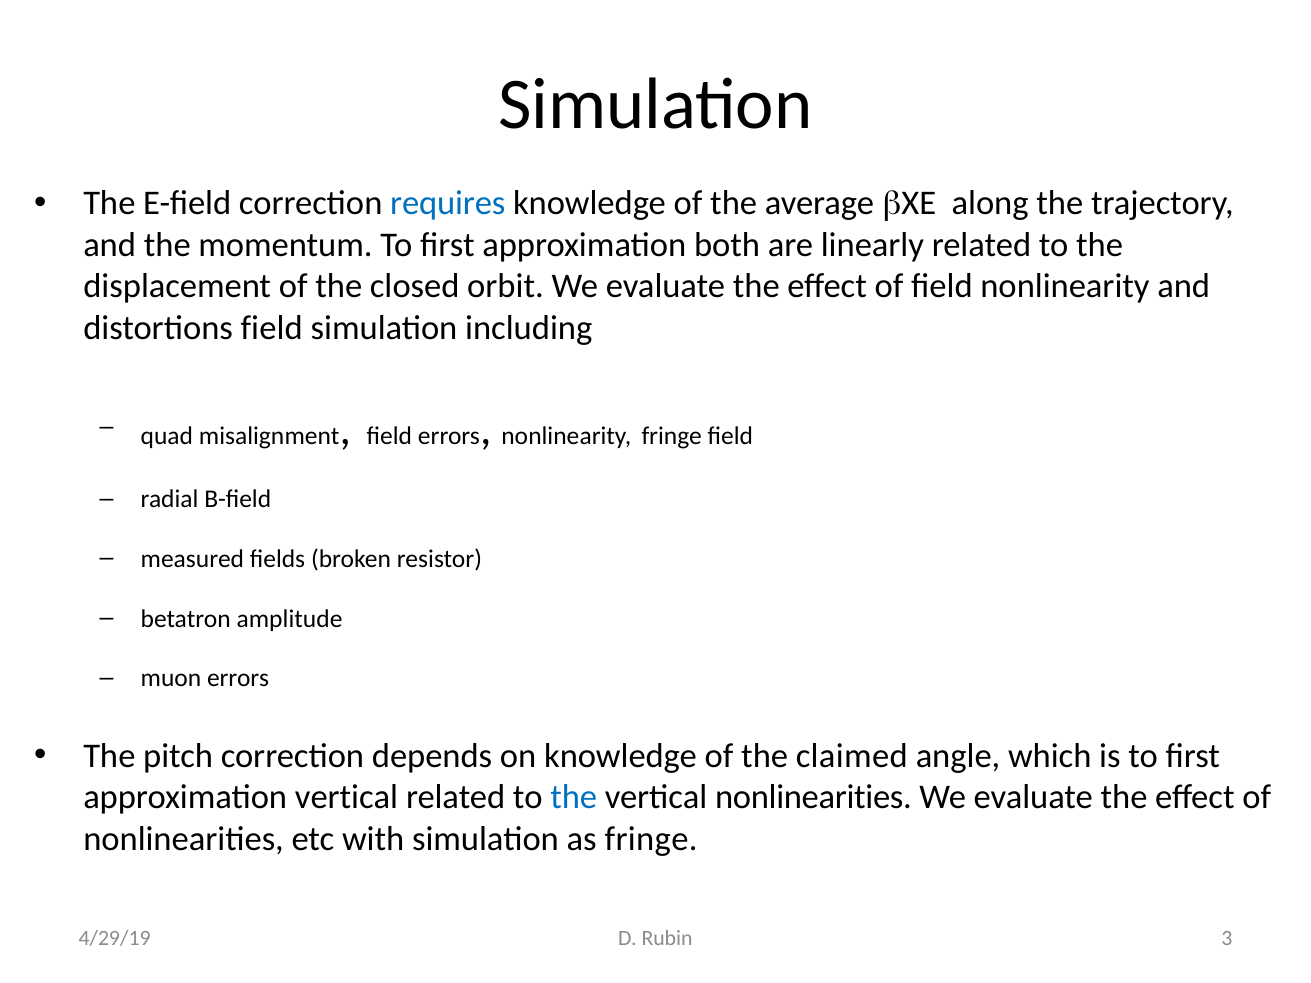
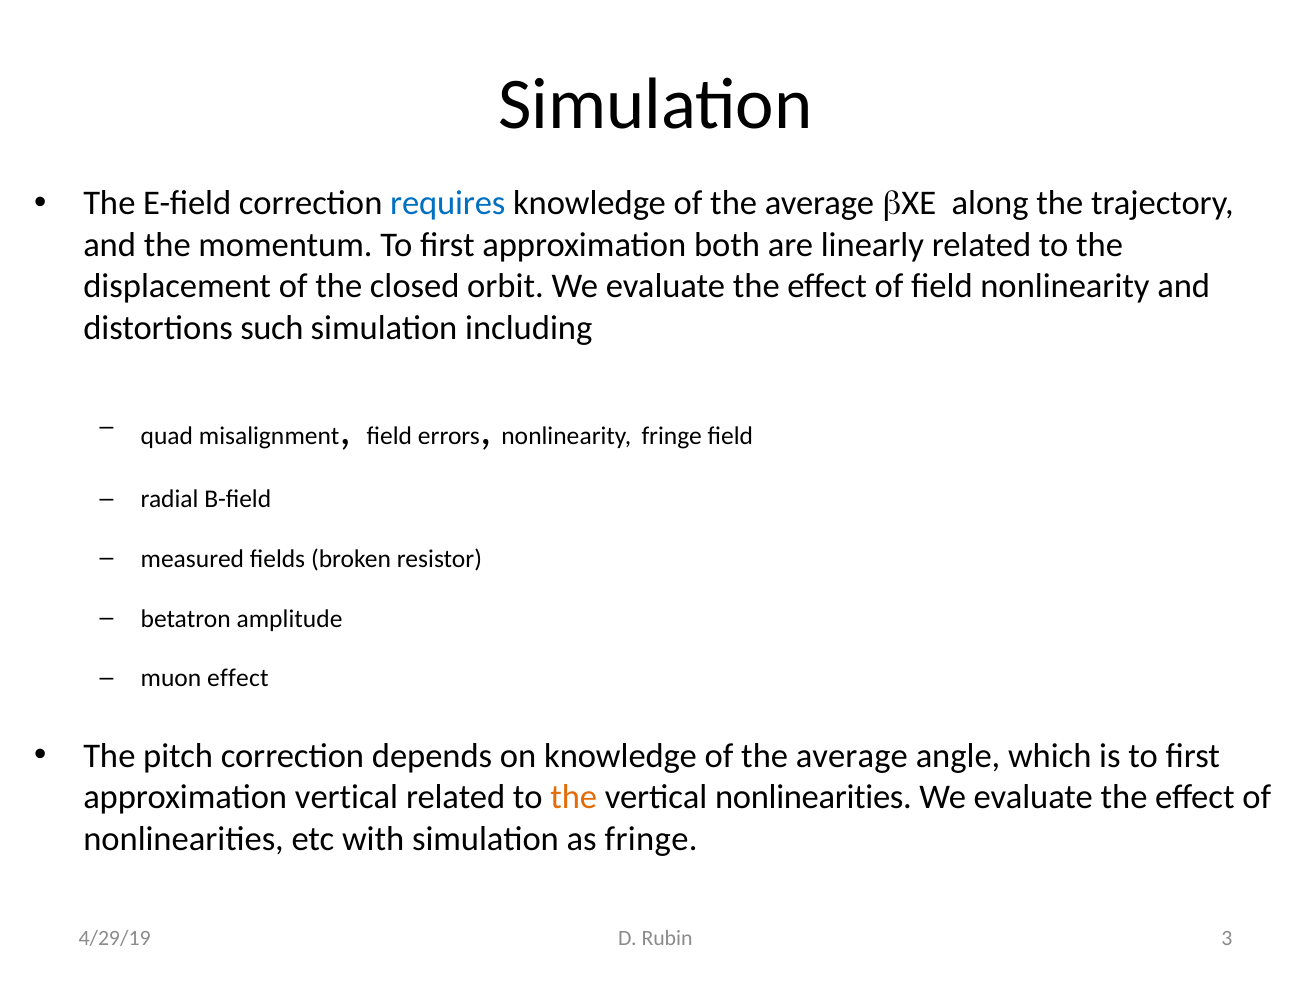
distortions field: field -> such (272, 328)
muon errors: errors -> effect (238, 679)
claimed: claimed -> average (852, 756)
the colour: blue -> orange (574, 798)
